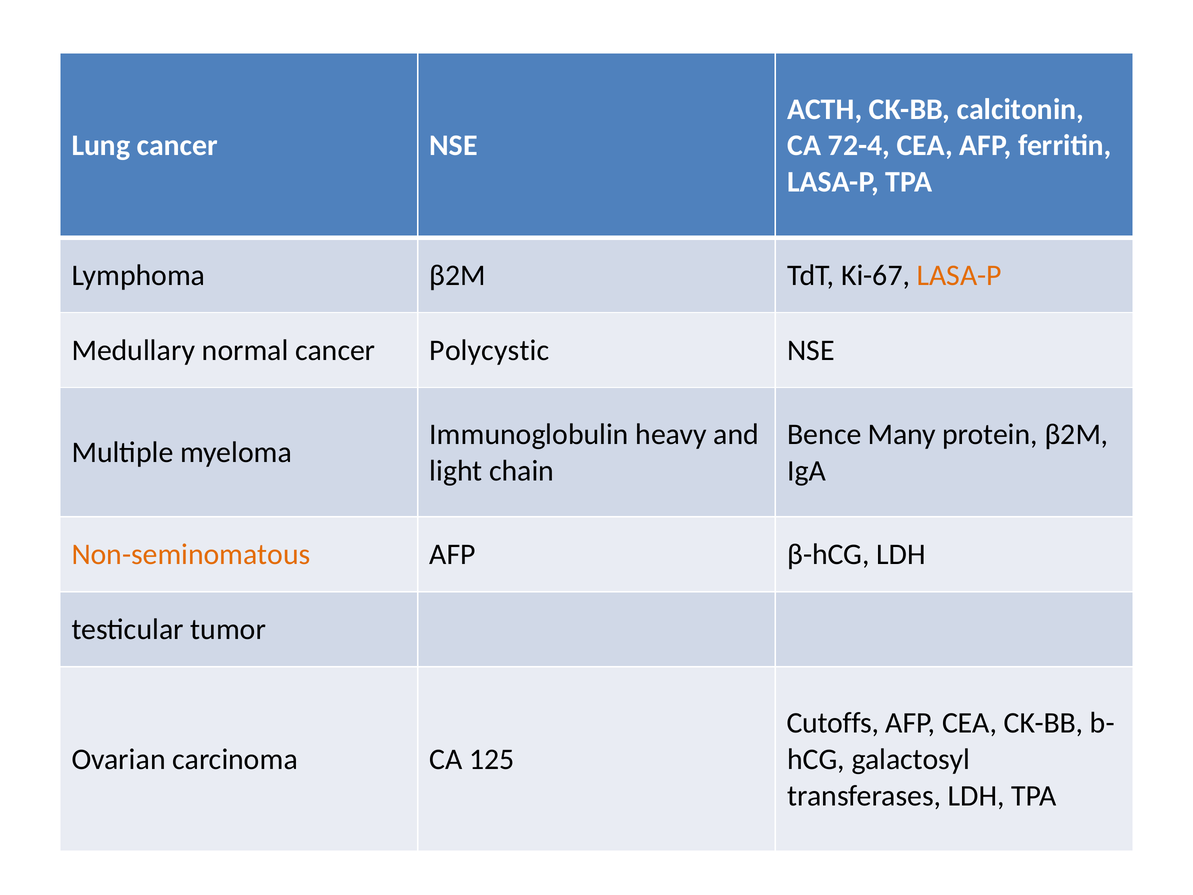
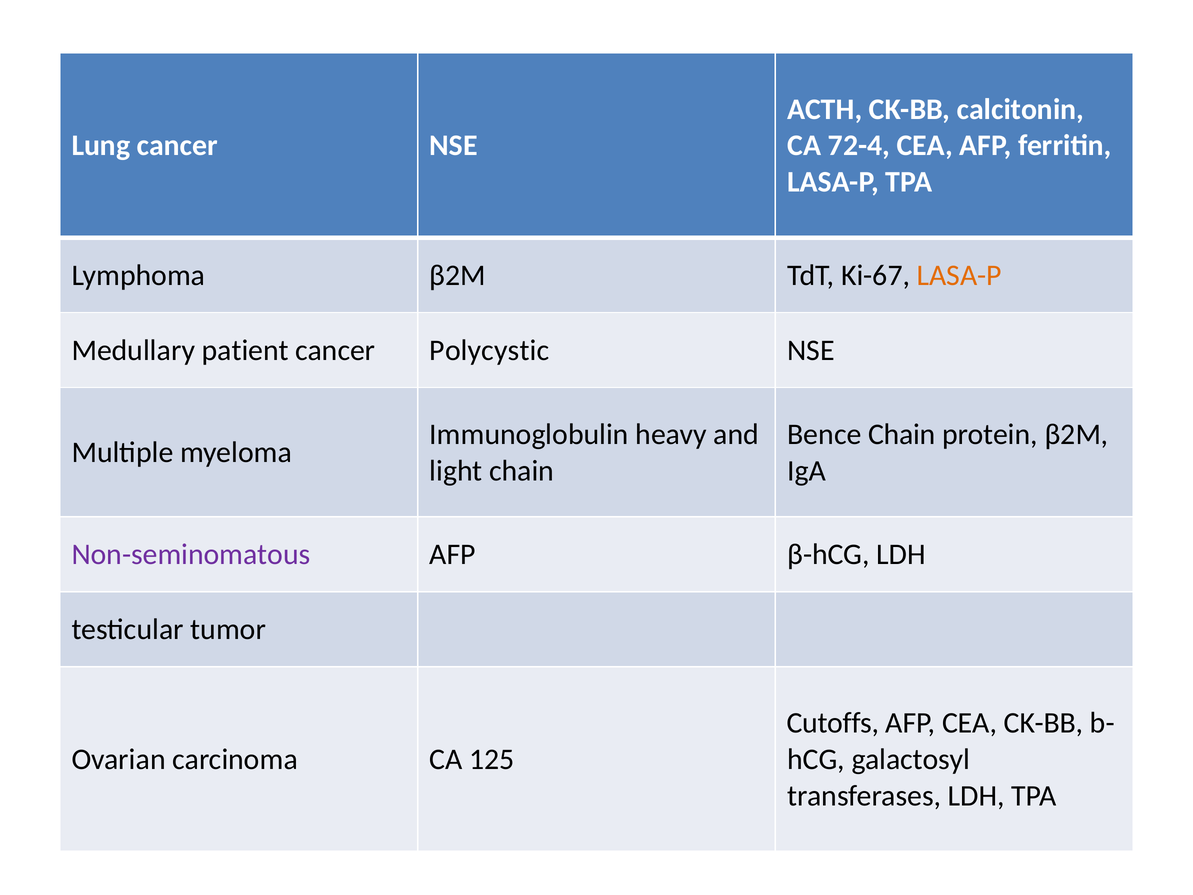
normal: normal -> patient (245, 350)
Bence Many: Many -> Chain (902, 434)
Non-seminomatous colour: orange -> purple (191, 554)
